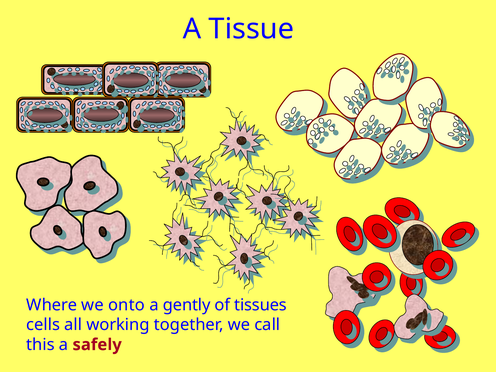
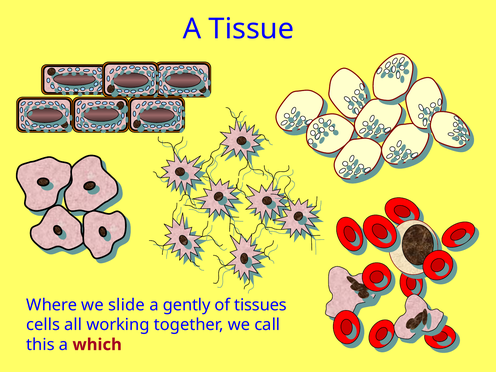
onto: onto -> slide (126, 305)
safely: safely -> which (97, 345)
